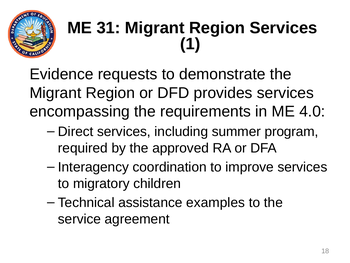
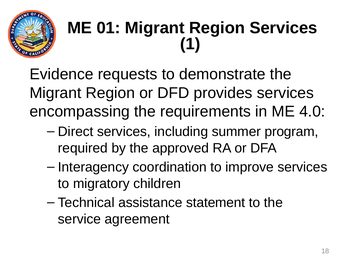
31: 31 -> 01 (108, 28)
examples: examples -> statement (216, 202)
